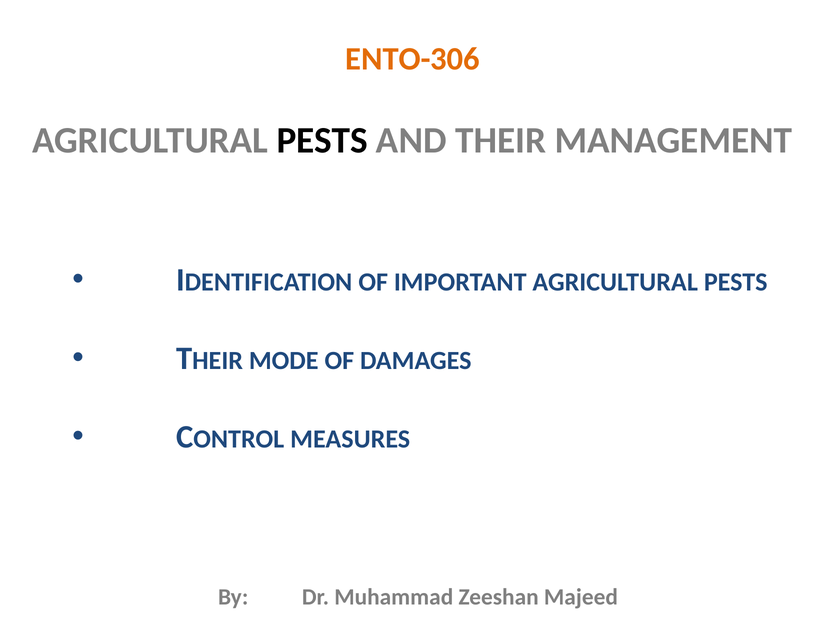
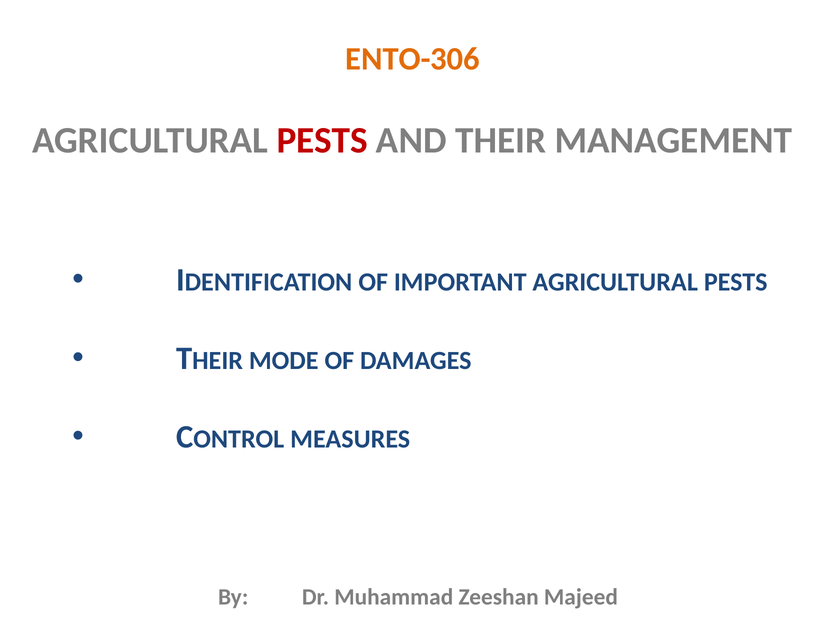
PESTS colour: black -> red (322, 140)
